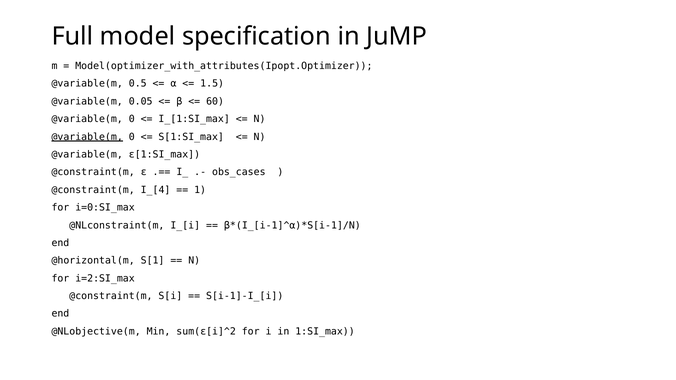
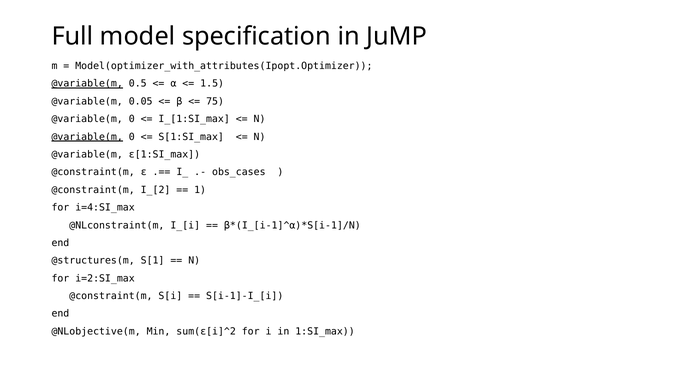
@variable(m underline: none -> present (87, 84)
60: 60 -> 75 (215, 101)
I_[4: I_[4 -> I_[2 (156, 190)
i=0:SI_max: i=0:SI_max -> i=4:SI_max (105, 208)
@horizontal(m: @horizontal(m -> @structures(m (93, 261)
